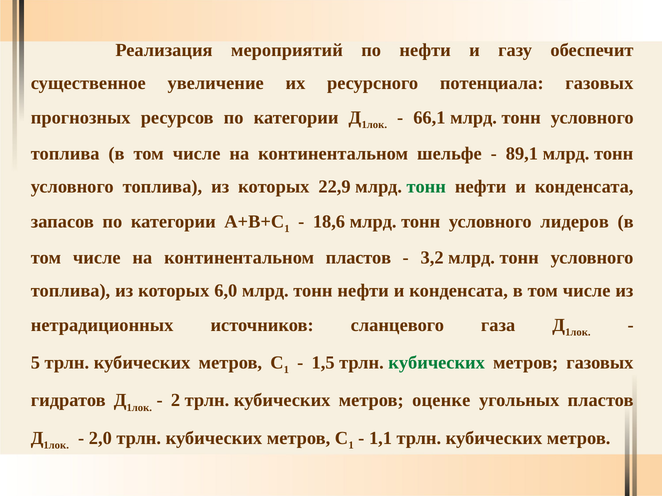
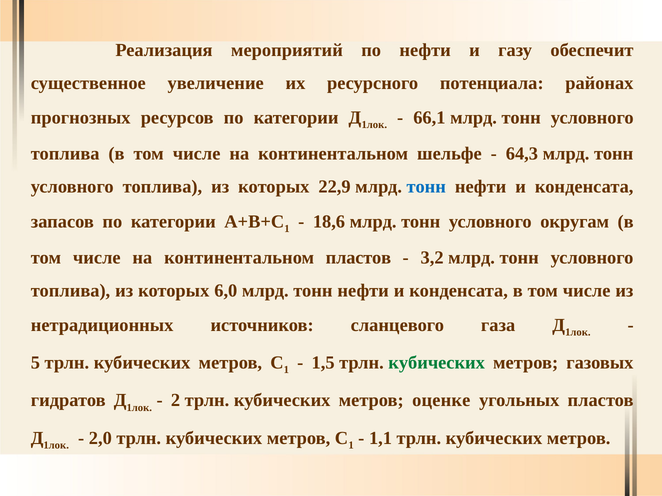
потенциала газовых: газовых -> районах (599, 83)
89,1: 89,1 -> 64,3 (522, 154)
тонн colour: green -> blue (426, 187)
лидеров: лидеров -> округам (575, 222)
